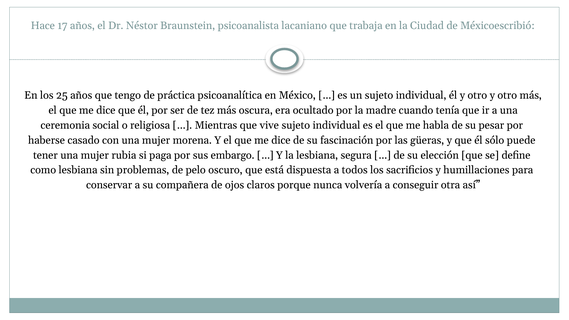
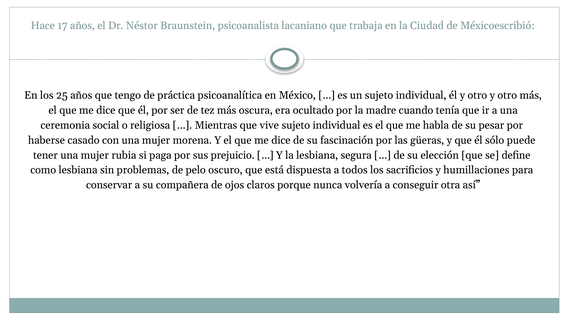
embargo: embargo -> prejuicio (233, 155)
